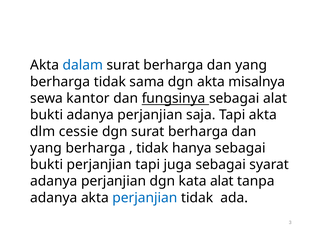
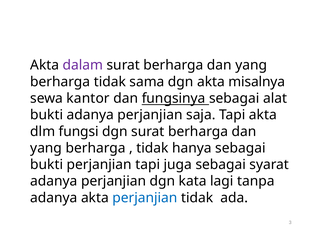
dalam colour: blue -> purple (83, 65)
cessie: cessie -> fungsi (79, 131)
kata alat: alat -> lagi (222, 181)
